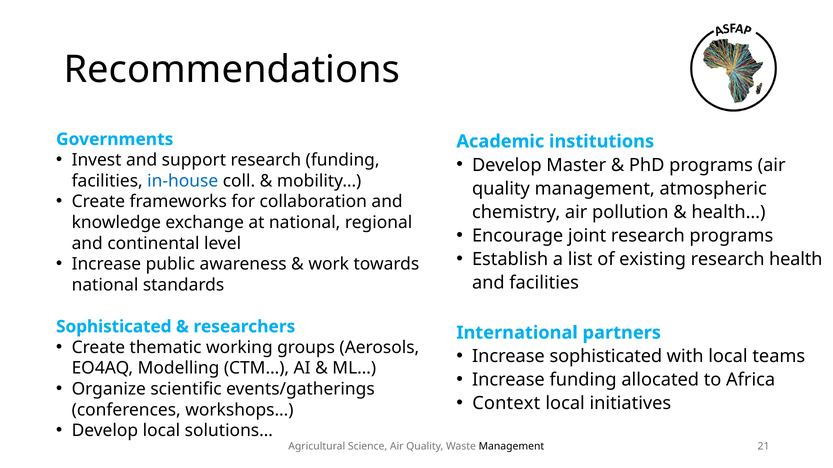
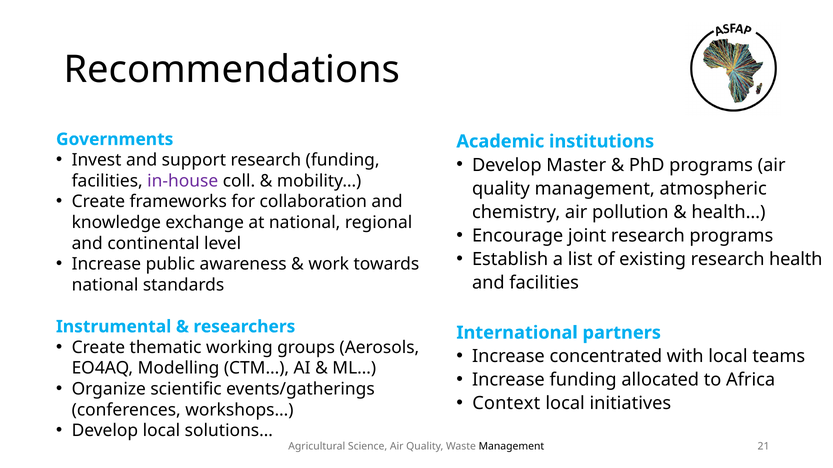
in-house colour: blue -> purple (183, 181)
Sophisticated: Sophisticated -> Instrumental (114, 327)
Increase sophisticated: sophisticated -> concentrated (606, 357)
